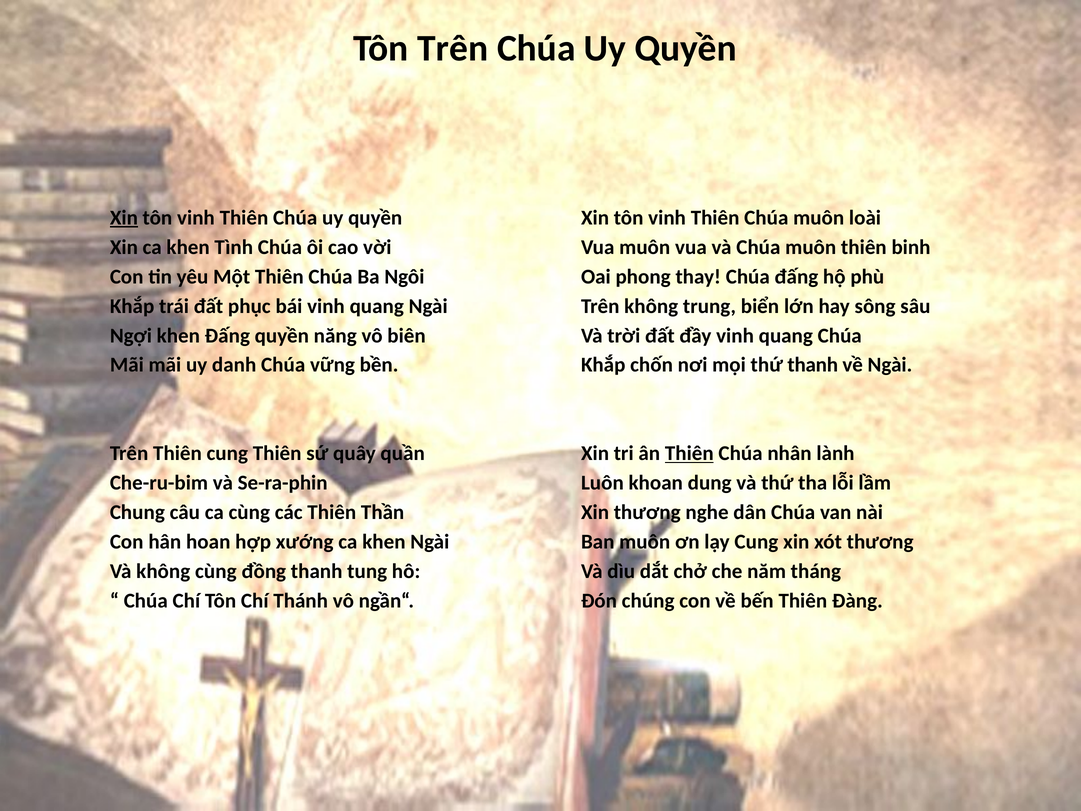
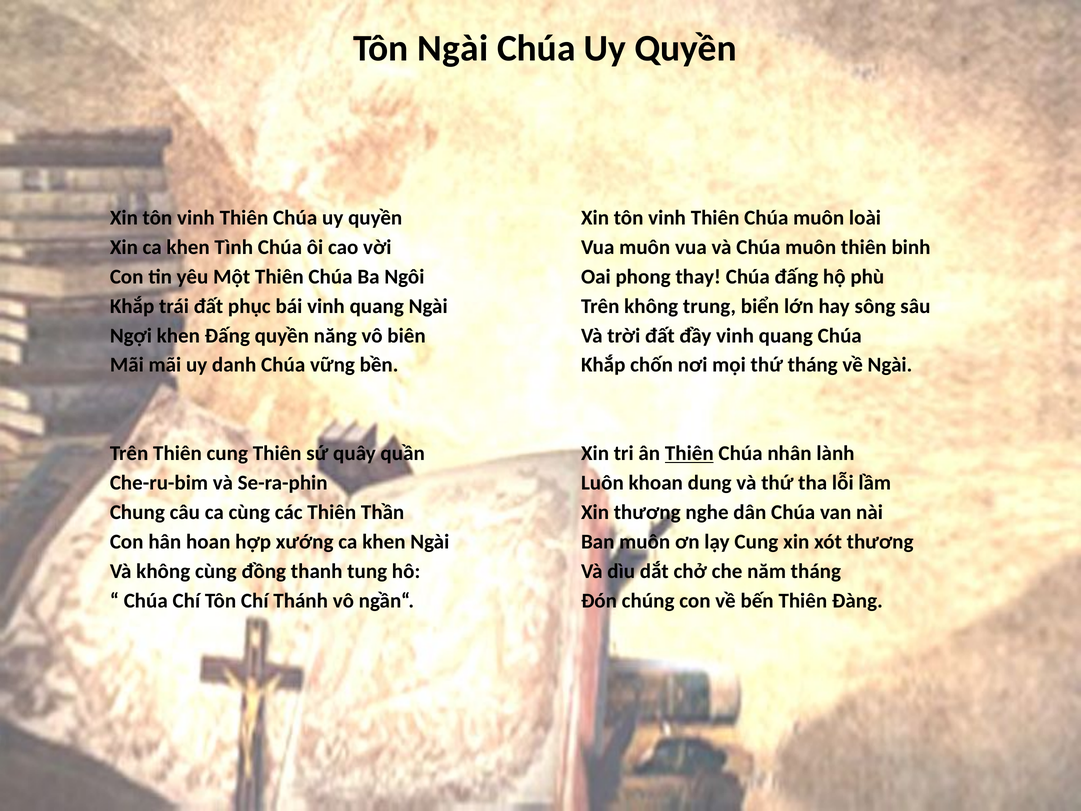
Tôn Trên: Trên -> Ngài (453, 49)
Xin underline: present -> none (124, 218)
thứ thanh: thanh -> tháng (813, 365)
